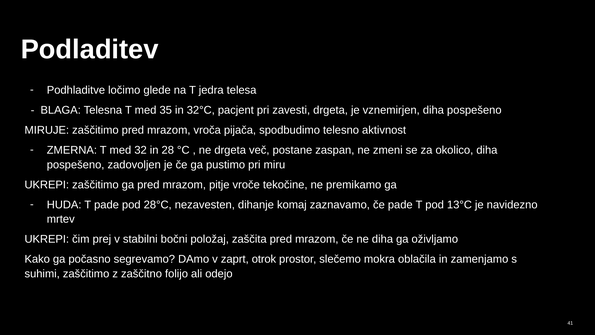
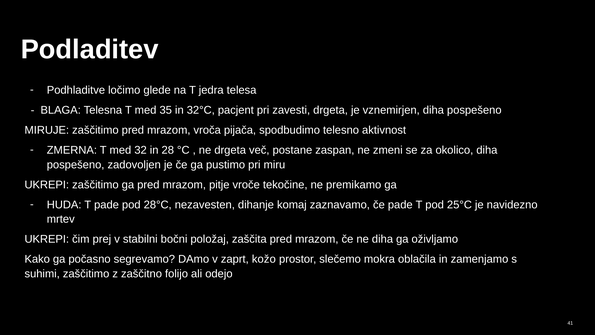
13°C: 13°C -> 25°C (459, 205)
otrok: otrok -> kožo (264, 259)
